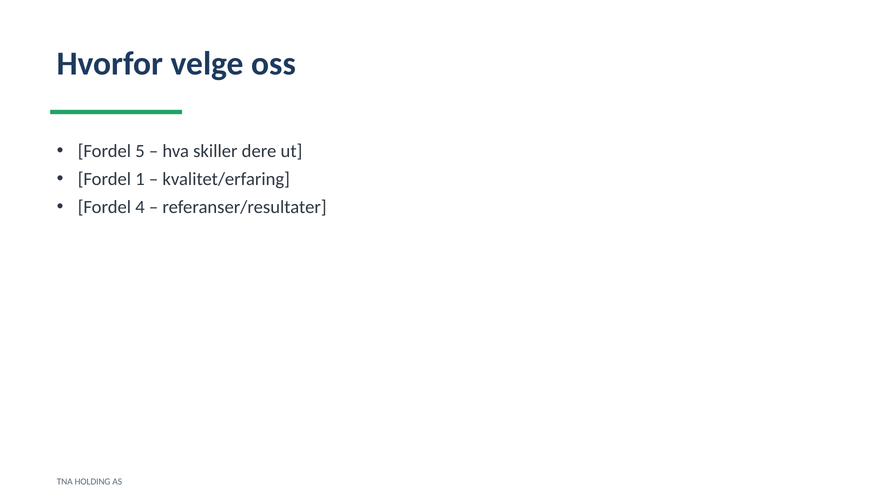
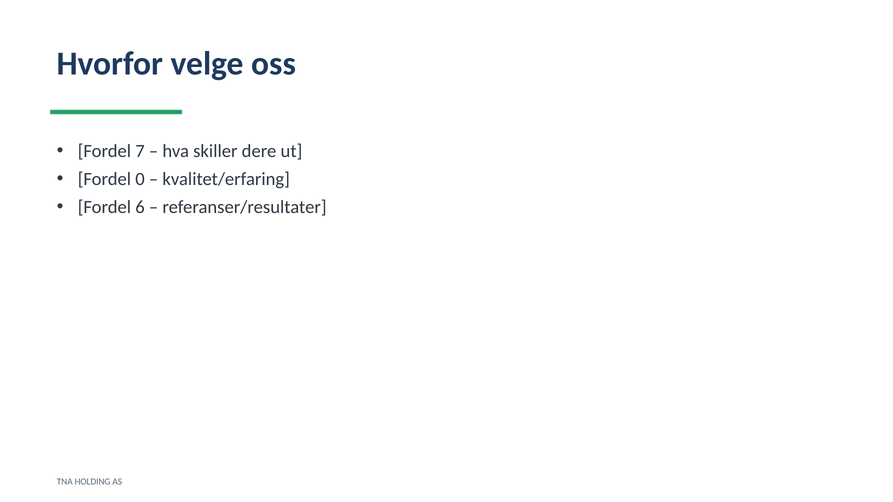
5: 5 -> 7 (140, 151)
1: 1 -> 0 (140, 179)
4: 4 -> 6 (140, 207)
